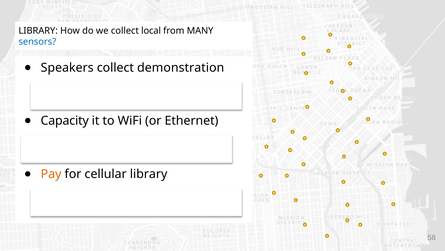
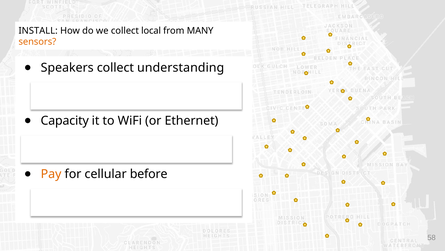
LIBRARY: LIBRARY -> INSTALL (38, 31)
sensors colour: blue -> orange (37, 42)
demonstration: demonstration -> understanding (181, 68)
cellular library: library -> before (149, 173)
